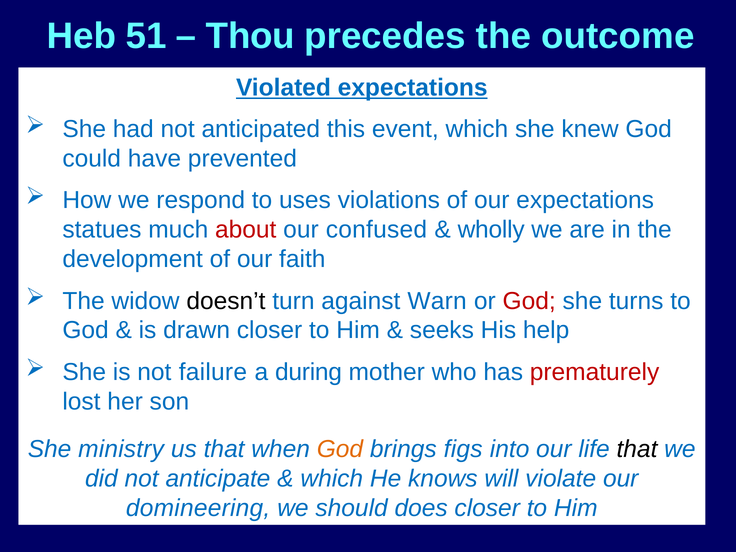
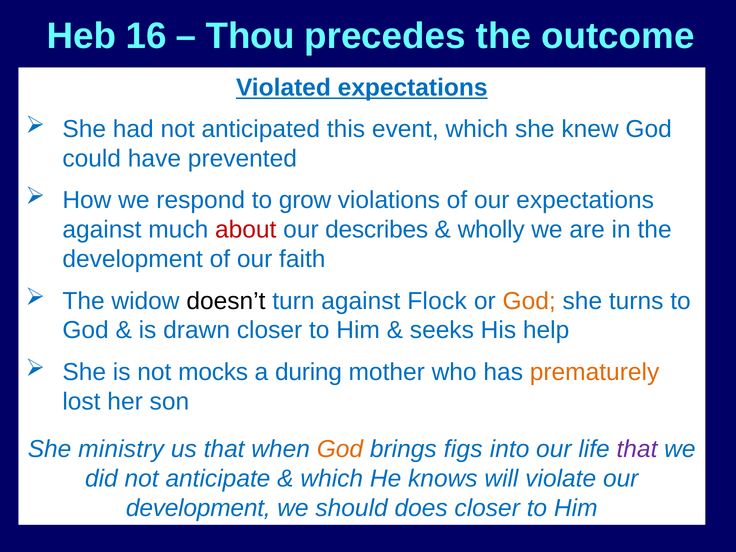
51: 51 -> 16 (146, 36)
uses: uses -> grow (305, 200)
statues: statues -> against (102, 230)
our confused: confused -> describes (377, 230)
Warn: Warn -> Flock (437, 301)
God colour: red -> orange (529, 301)
failure: failure -> mocks (213, 372)
prematurely colour: red -> orange (595, 372)
that colour: black -> purple (637, 449)
domineering: domineering -> development (198, 508)
